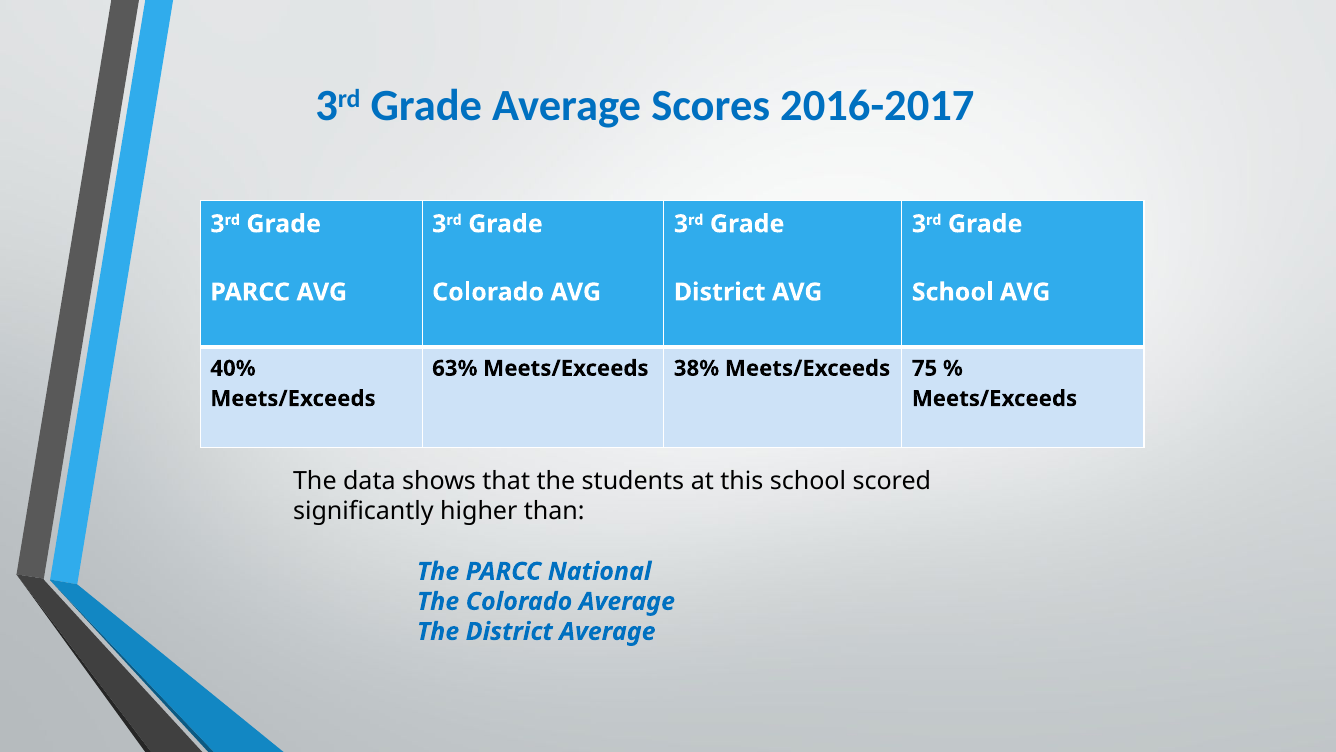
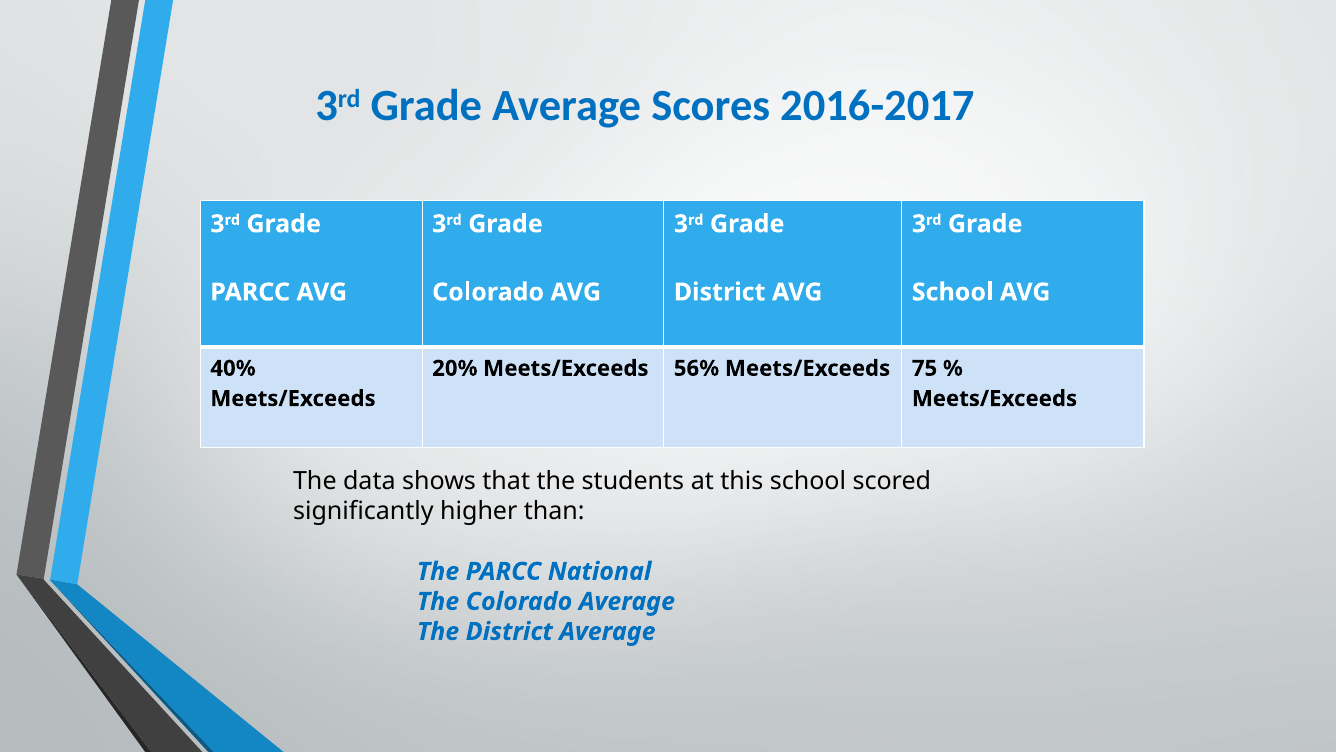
63%: 63% -> 20% (455, 368)
38%: 38% -> 56% (697, 368)
